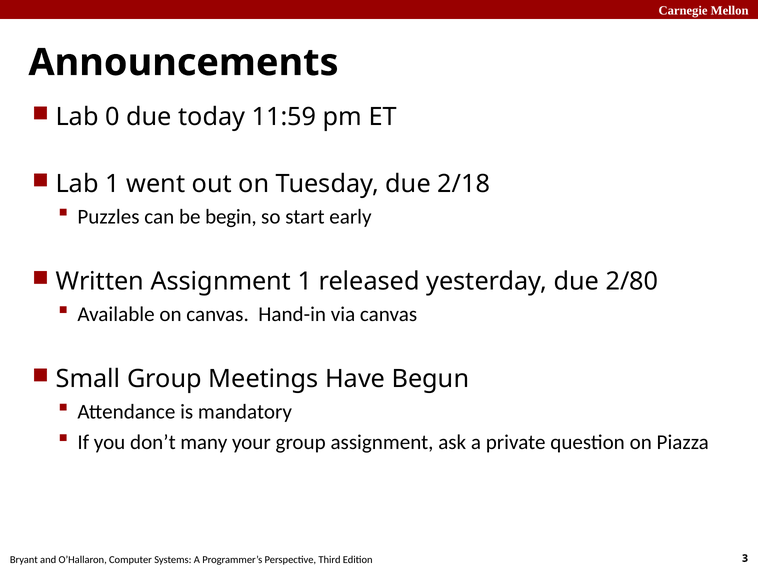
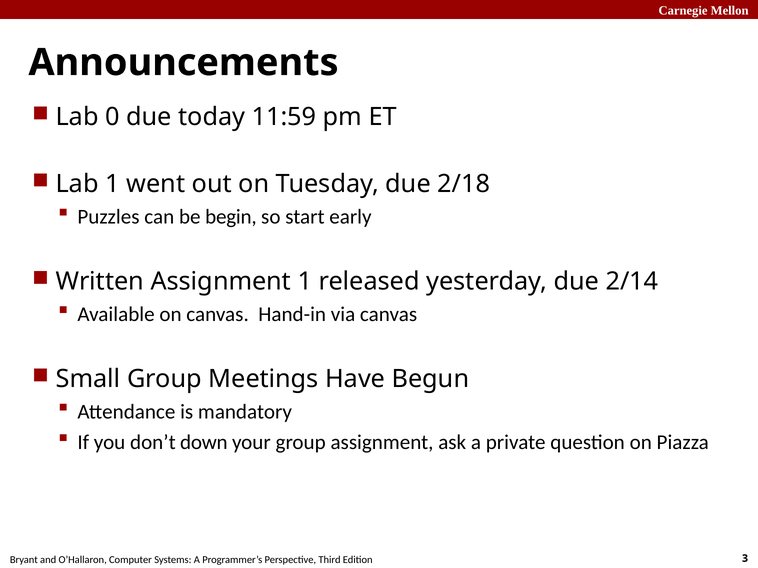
2/80: 2/80 -> 2/14 (632, 282)
many: many -> down (204, 443)
